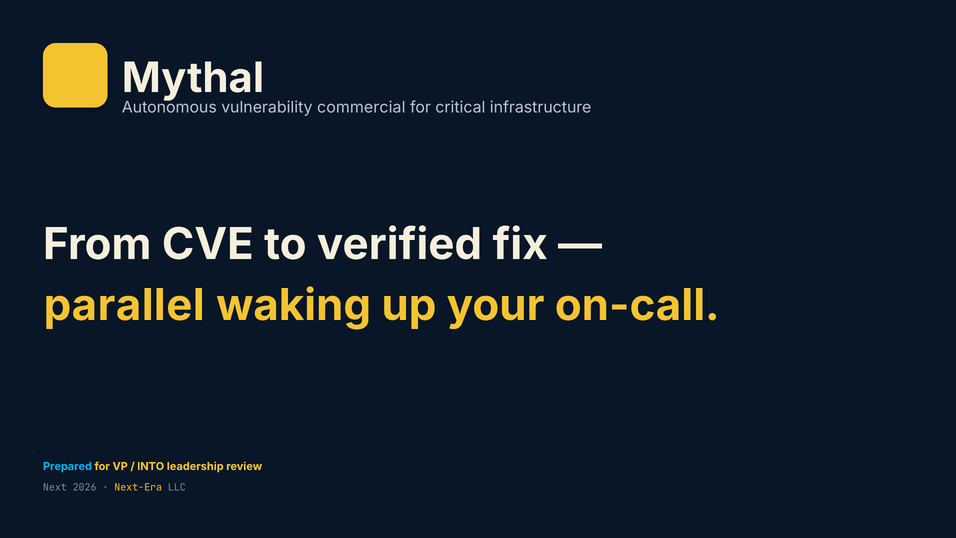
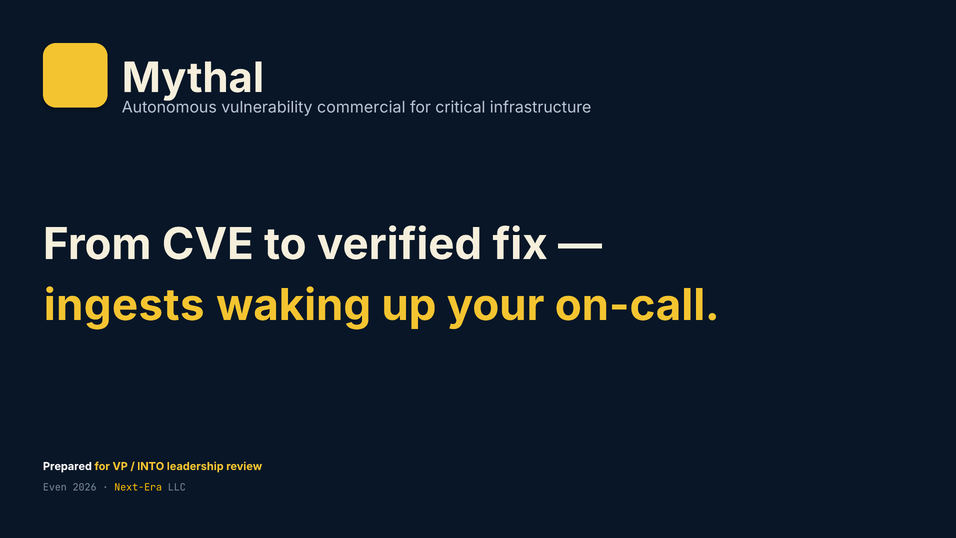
parallel: parallel -> ingests (124, 305)
Prepared colour: light blue -> white (67, 466)
Next: Next -> Even (55, 487)
